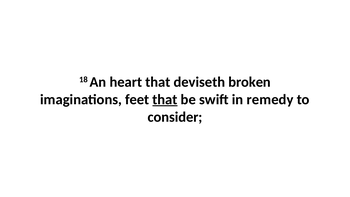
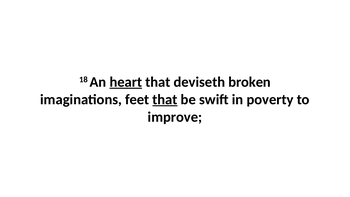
heart underline: none -> present (126, 82)
remedy: remedy -> poverty (270, 99)
consider: consider -> improve (175, 117)
